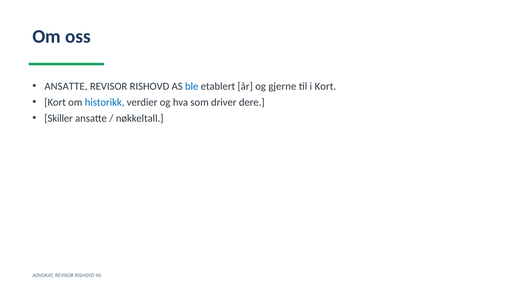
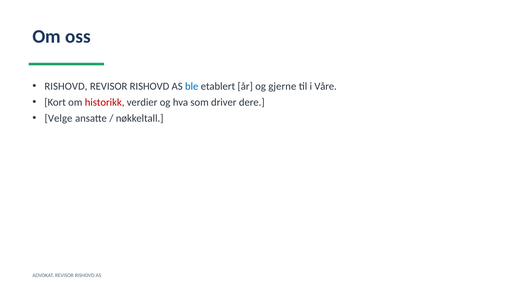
ANSATTE: ANSATTE -> RISHOVD (66, 86)
i Kort: Kort -> Våre (326, 86)
historikk colour: blue -> red (105, 102)
Skiller: Skiller -> Velge (59, 118)
